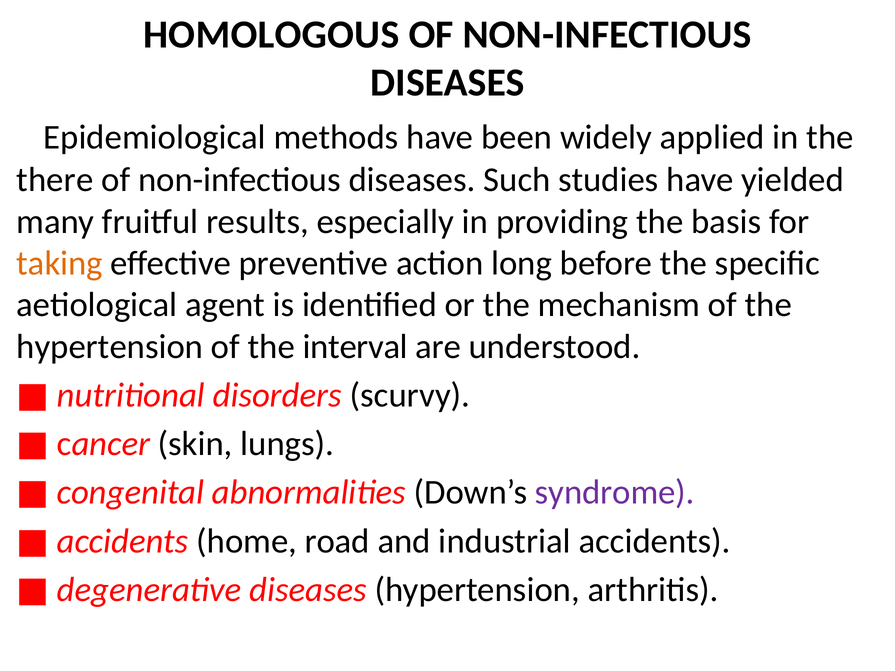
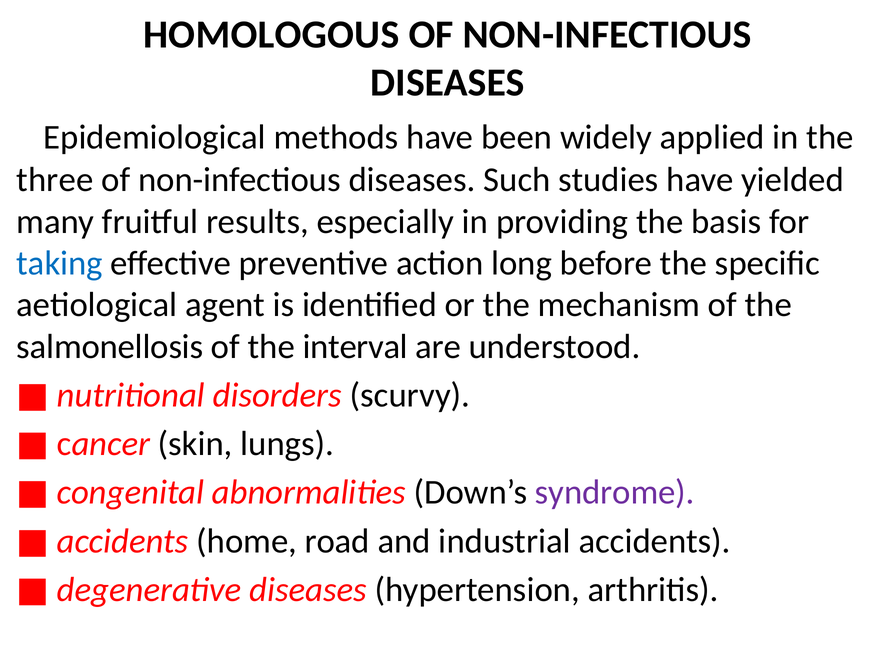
there: there -> three (55, 180)
taking colour: orange -> blue (60, 263)
hypertension: hypertension -> salmonellosis (110, 347)
